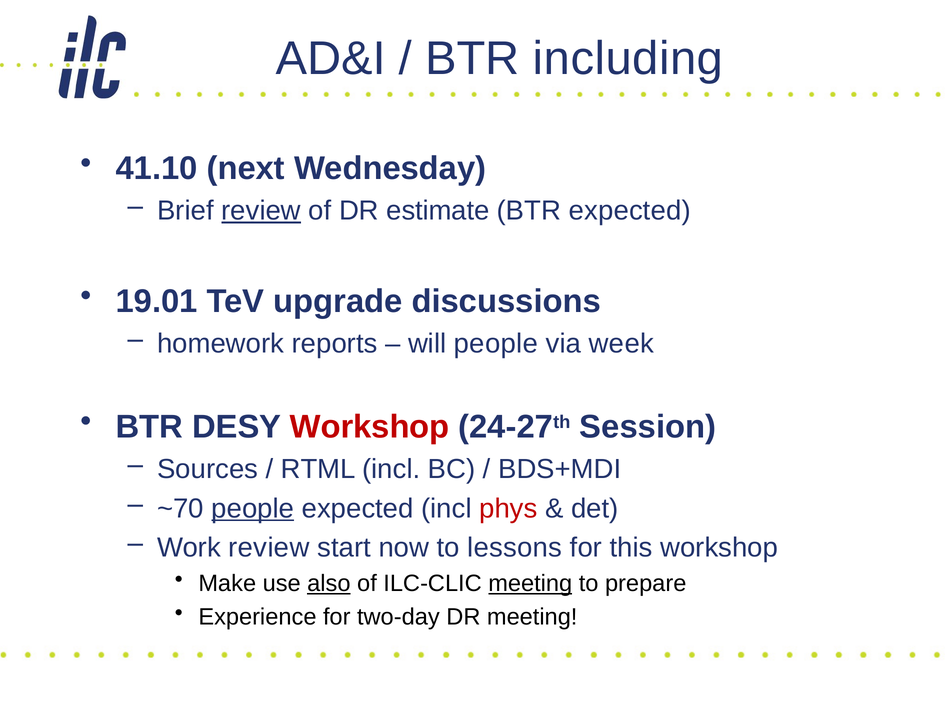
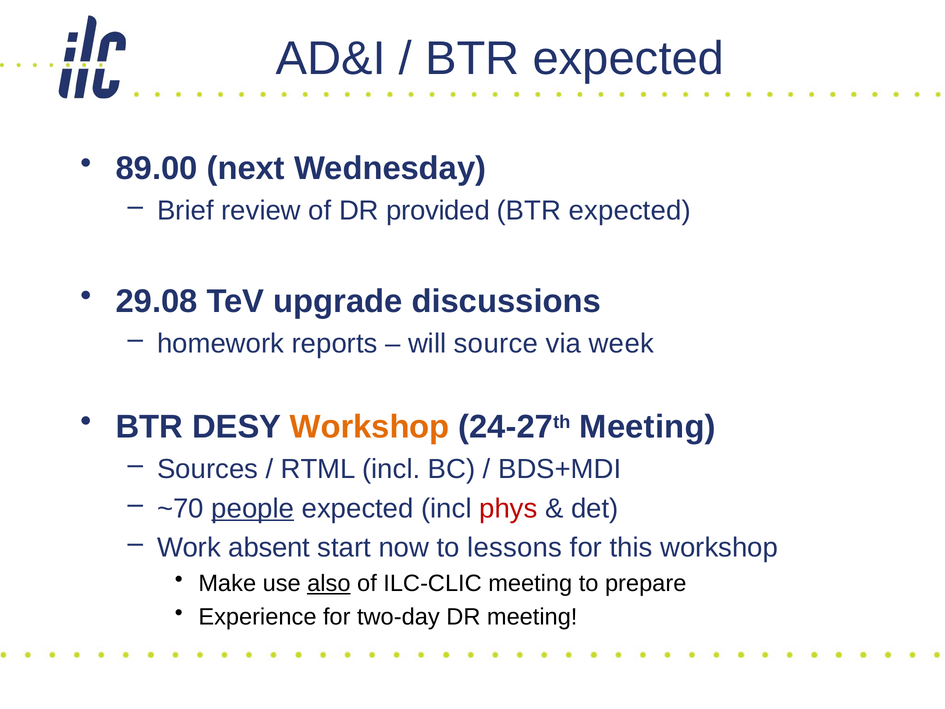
including: including -> expected (628, 58)
41.10: 41.10 -> 89.00 (157, 168)
review underline: present -> none (261, 211)
estimate: estimate -> provided (438, 211)
19.01: 19.01 -> 29.08 (157, 301)
will people: people -> source (496, 343)
Workshop colour: red -> orange (370, 427)
24-27th Session: Session -> Meeting (648, 427)
Work review: review -> absent (269, 548)
meeting underline: present -> none (530, 583)
